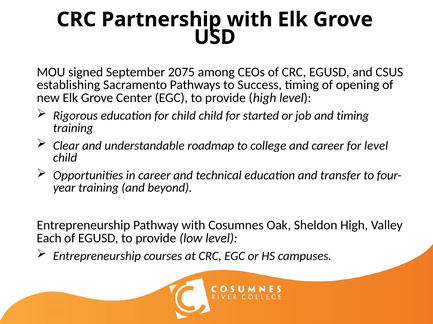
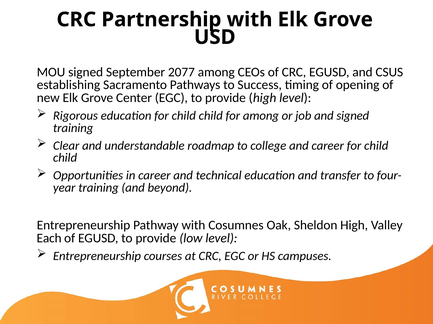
2075: 2075 -> 2077 (181, 72)
for started: started -> among (261, 116)
and timing: timing -> signed (353, 116)
career for level: level -> child (376, 146)
